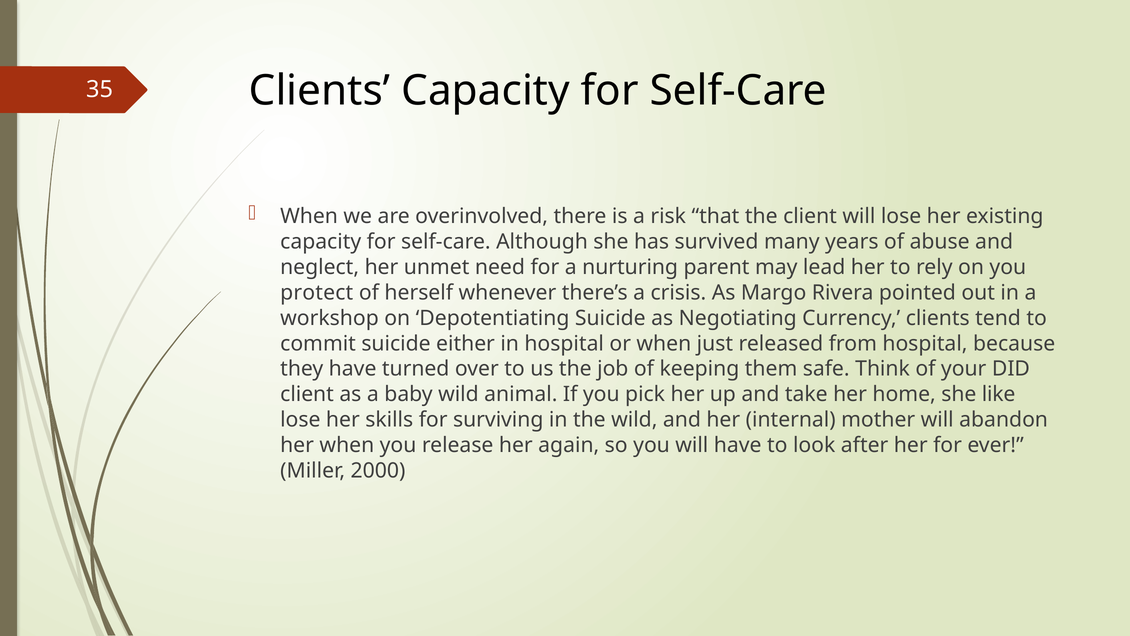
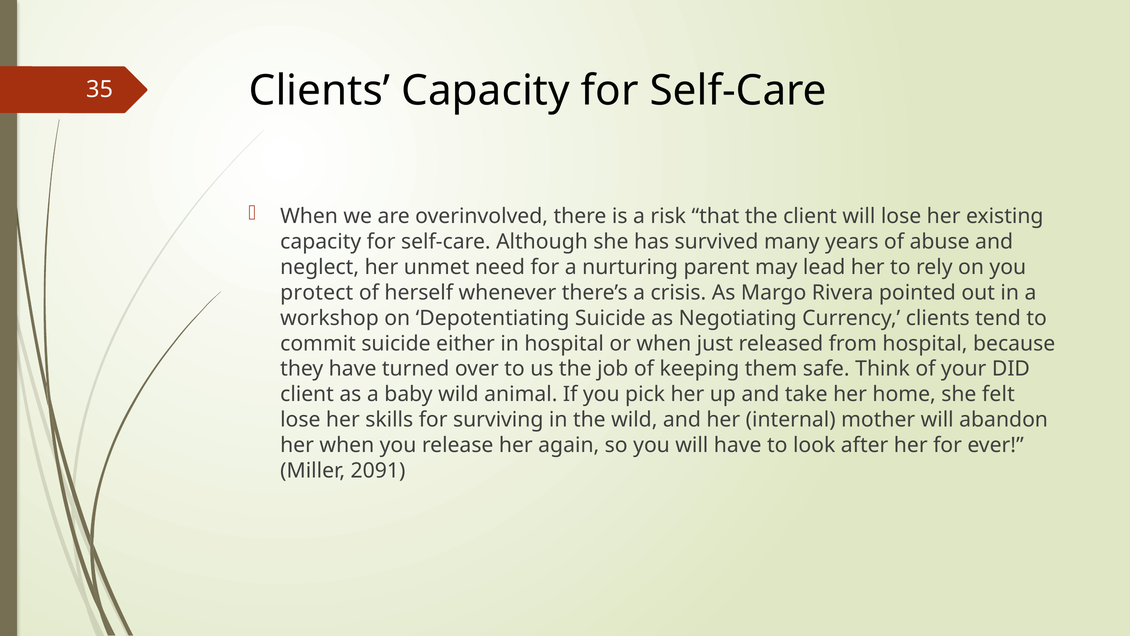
like: like -> felt (998, 394)
2000: 2000 -> 2091 (378, 470)
